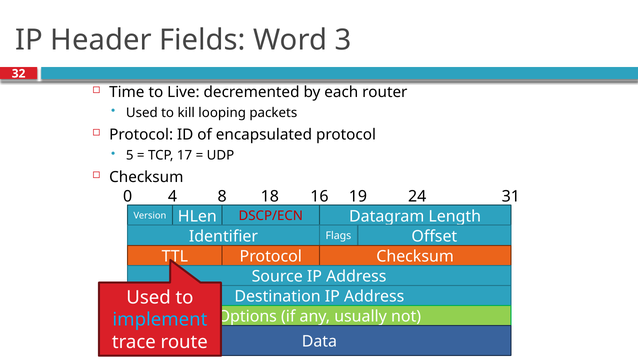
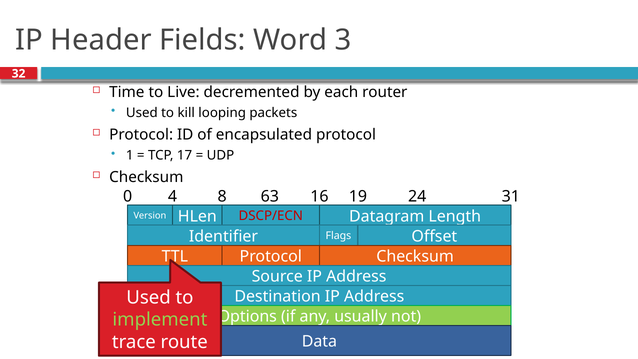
5: 5 -> 1 (130, 155)
18: 18 -> 63 (270, 196)
implement colour: light blue -> light green (160, 320)
